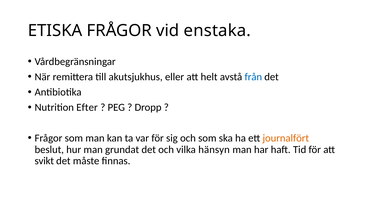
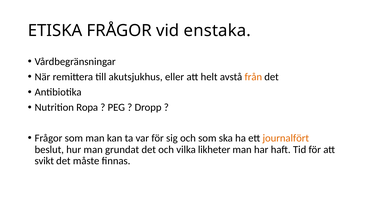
från colour: blue -> orange (253, 77)
Efter: Efter -> Ropa (87, 108)
hänsyn: hänsyn -> likheter (214, 150)
